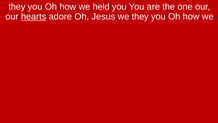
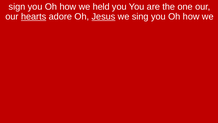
they: they -> sign (17, 7)
Jesus underline: none -> present (103, 17)
we they: they -> sing (140, 17)
